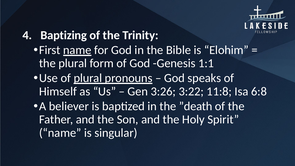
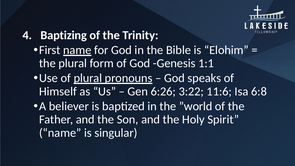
3:26: 3:26 -> 6:26 (163, 91)
11:8: 11:8 -> 11:6 (219, 91)
”death: ”death -> ”world (196, 106)
